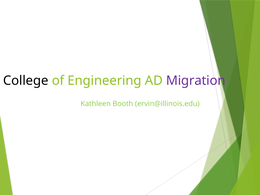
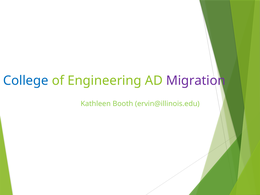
College colour: black -> blue (26, 81)
